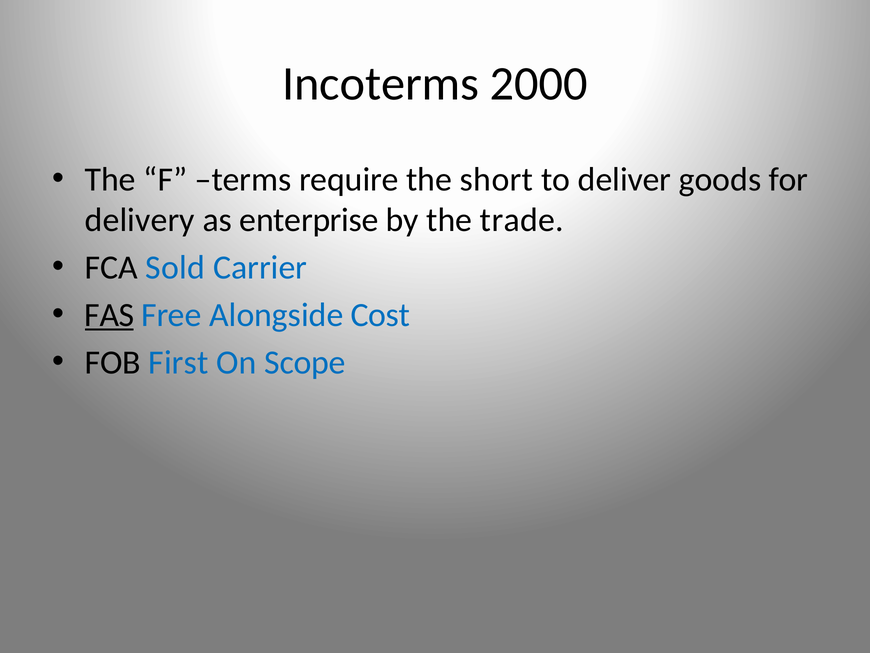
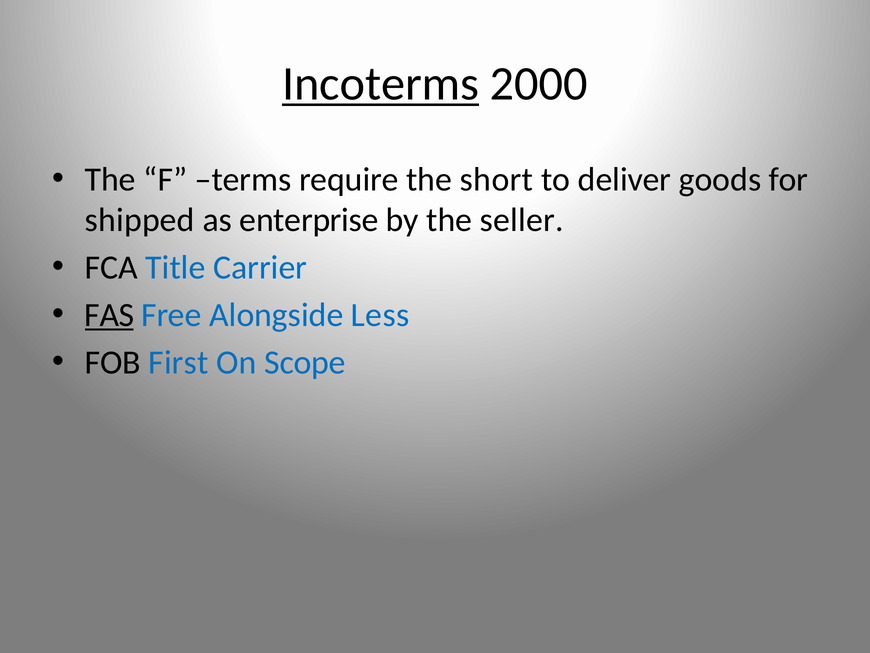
Incoterms underline: none -> present (381, 84)
delivery: delivery -> shipped (140, 220)
trade: trade -> seller (522, 220)
Sold: Sold -> Title (175, 267)
Cost: Cost -> Less (380, 315)
